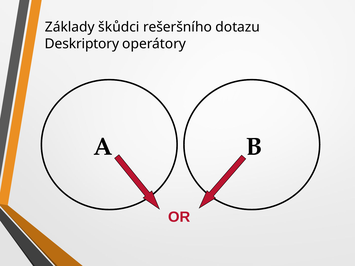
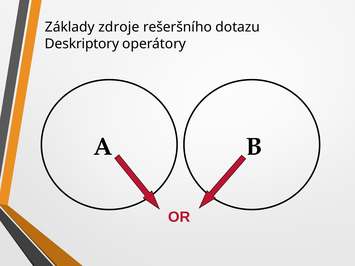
škůdci: škůdci -> zdroje (119, 27)
